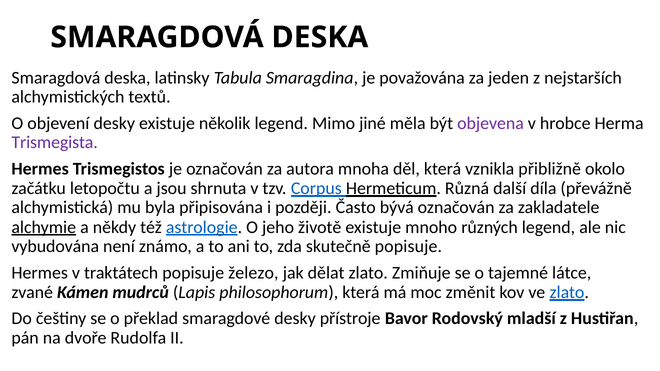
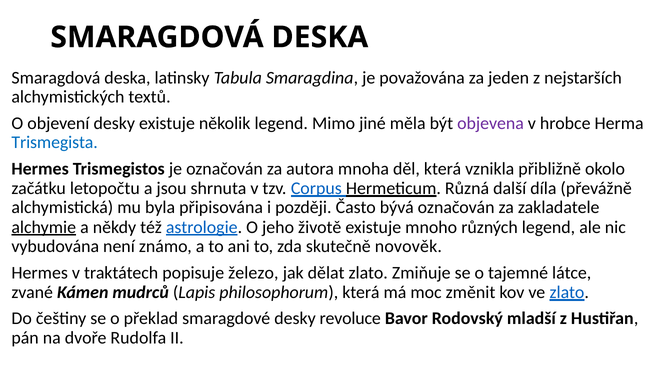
Trismegista colour: purple -> blue (55, 143)
skutečně popisuje: popisuje -> novověk (408, 247)
přístroje: přístroje -> revoluce (350, 319)
